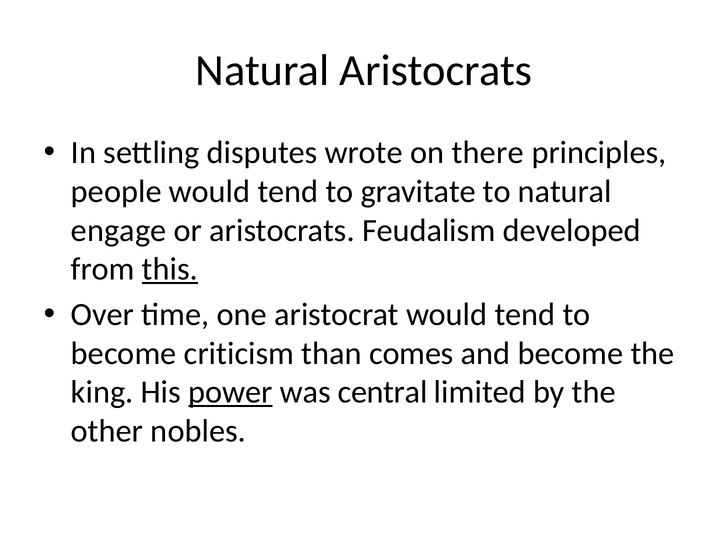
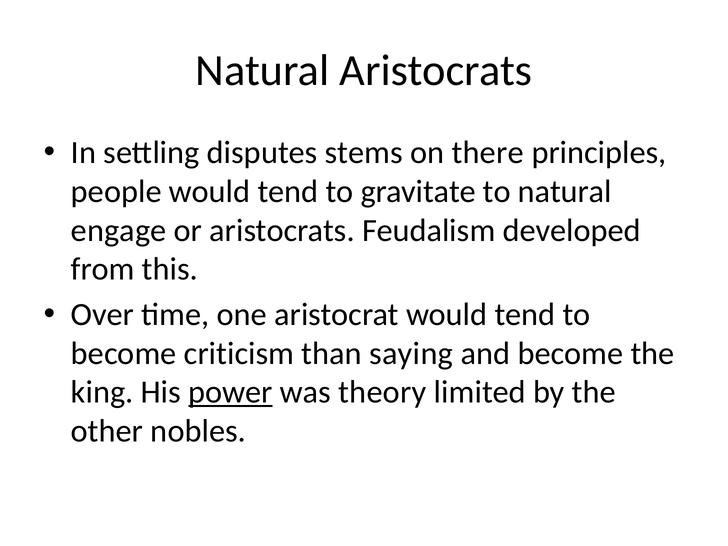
wrote: wrote -> stems (364, 153)
this underline: present -> none (170, 269)
comes: comes -> saying (411, 353)
central: central -> theory (382, 392)
